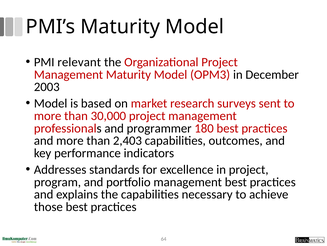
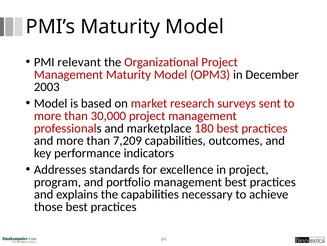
programmer: programmer -> marketplace (159, 128)
2,403: 2,403 -> 7,209 (127, 140)
